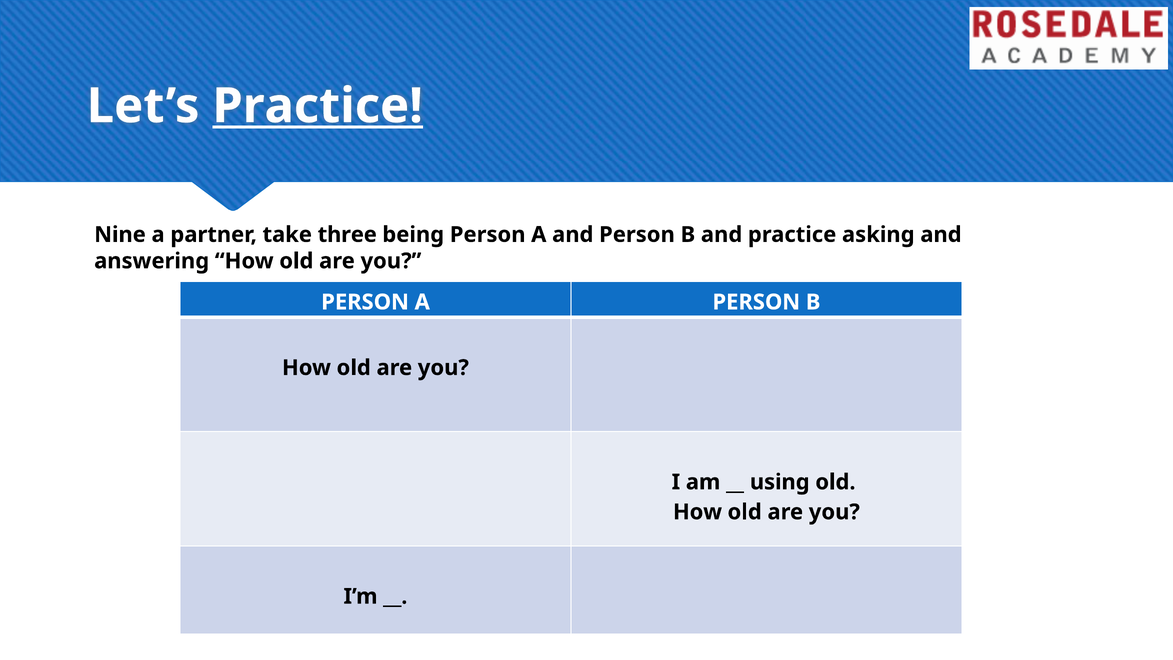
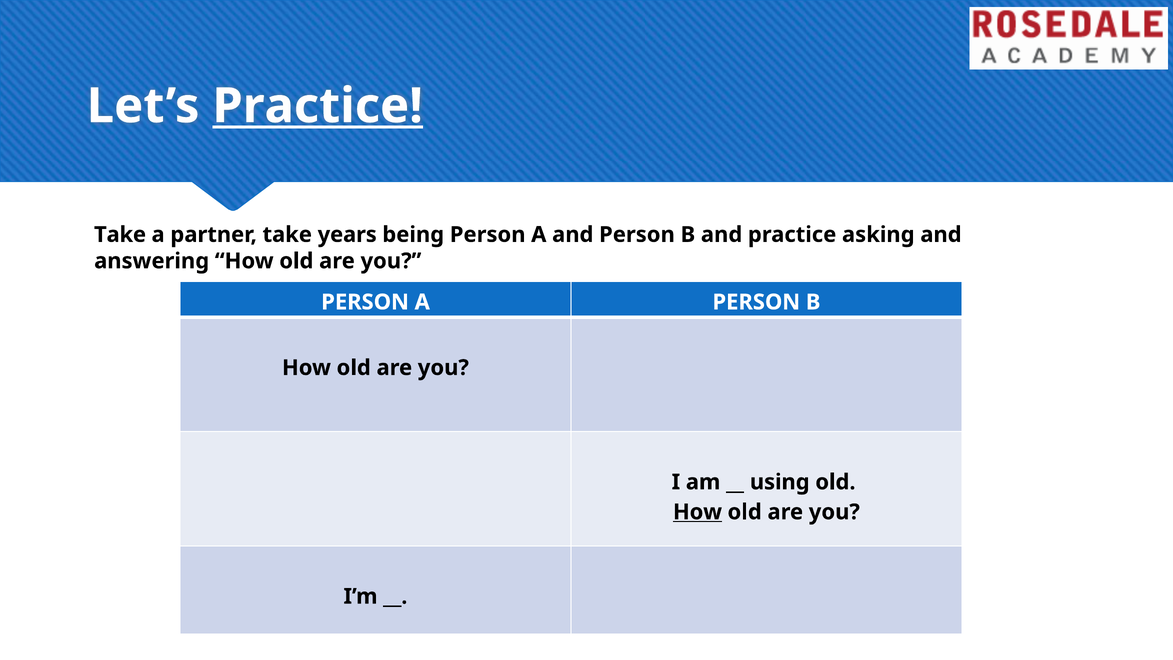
Nine: Nine -> Take (120, 235)
three: three -> years (347, 235)
How underline: none -> present (697, 512)
